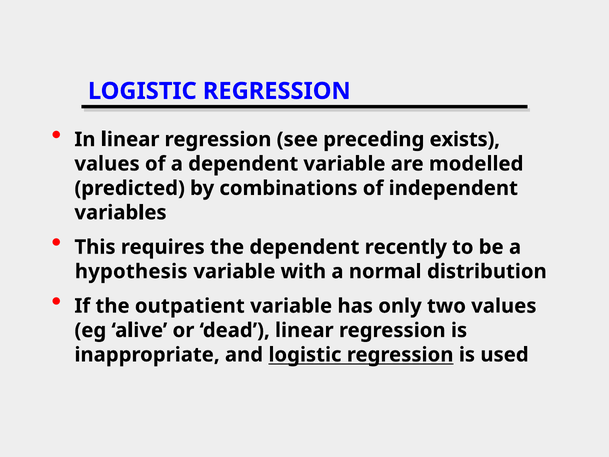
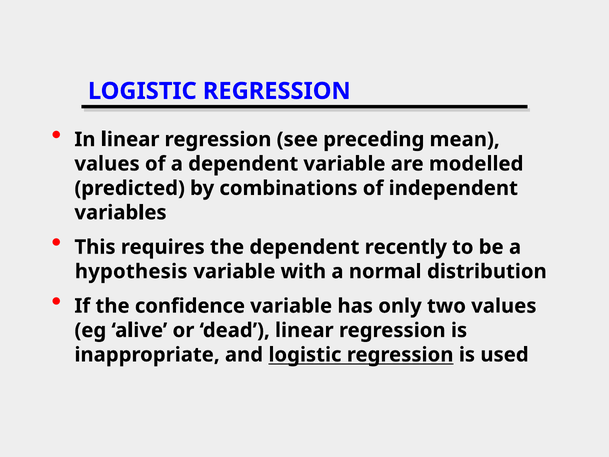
exists: exists -> mean (465, 139)
outpatient: outpatient -> confidence (190, 306)
